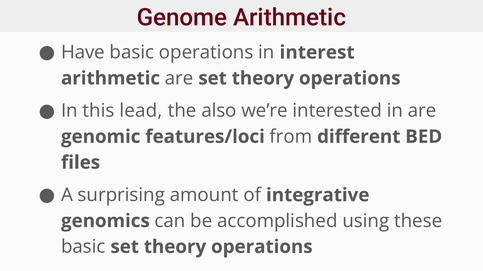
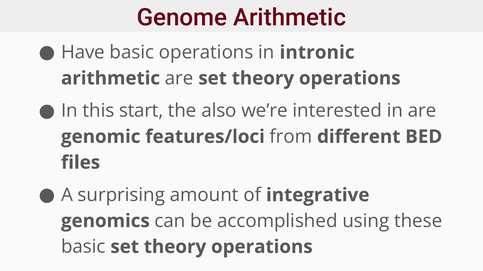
interest: interest -> intronic (317, 53)
lead: lead -> start (141, 111)
